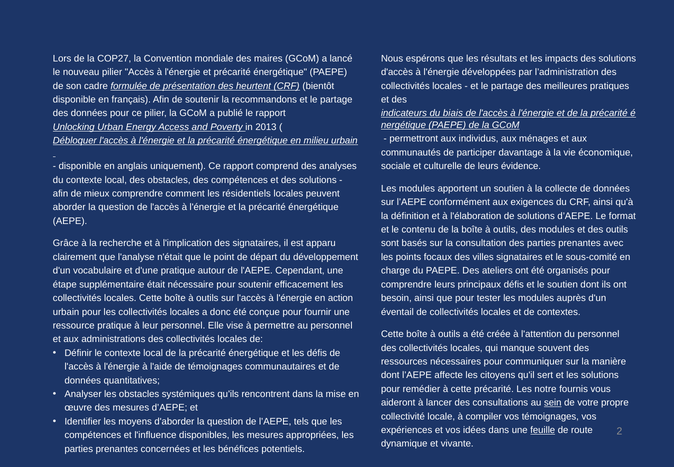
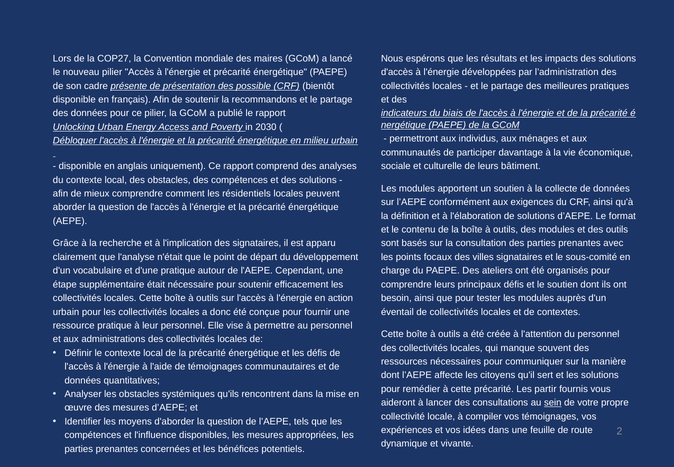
formulée: formulée -> présente (129, 86)
heurtent: heurtent -> possible (254, 86)
2013: 2013 -> 2030 (266, 127)
évidence: évidence -> bâtiment (521, 166)
notre: notre -> partir (545, 389)
feuille underline: present -> none (543, 430)
